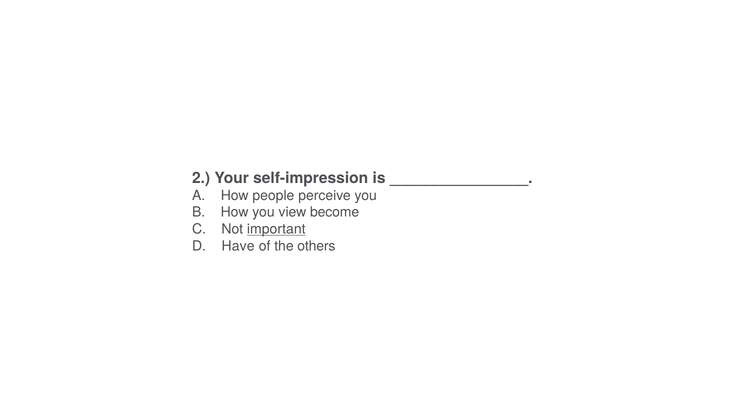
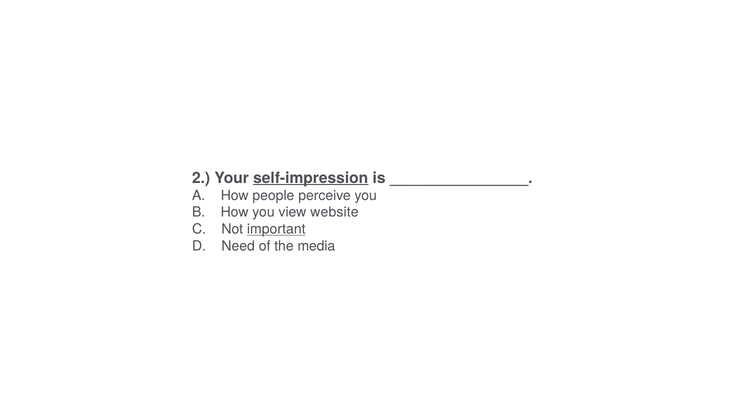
self-impression underline: none -> present (311, 178)
become: become -> website (334, 212)
Have: Have -> Need (238, 246)
others: others -> media (316, 246)
